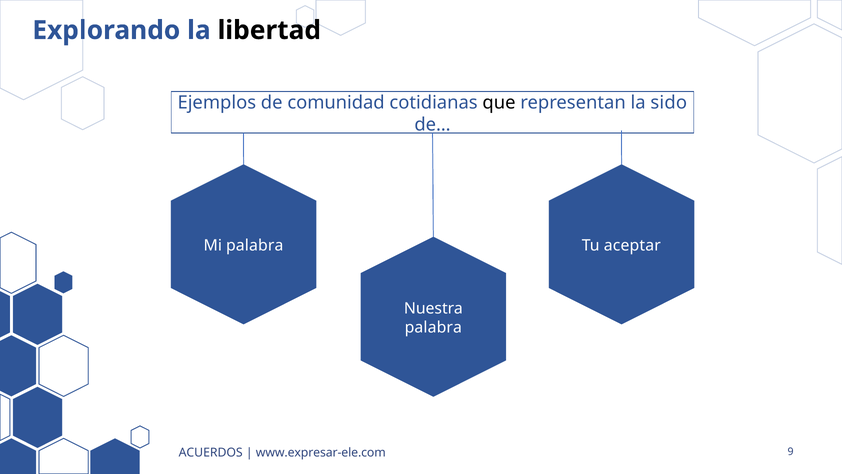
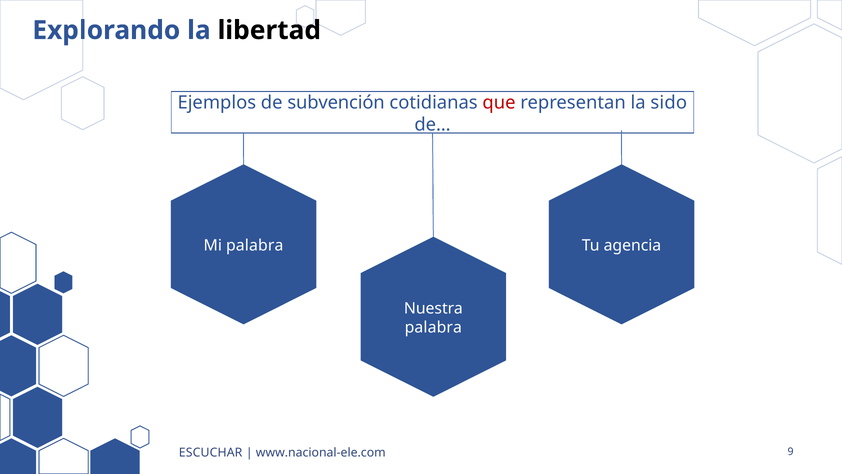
comunidad: comunidad -> subvención (336, 102)
que colour: black -> red (499, 102)
aceptar: aceptar -> agencia (632, 245)
ACUERDOS: ACUERDOS -> ESCUCHAR (211, 452)
www.expresar-ele.com: www.expresar-ele.com -> www.nacional-ele.com (321, 452)
